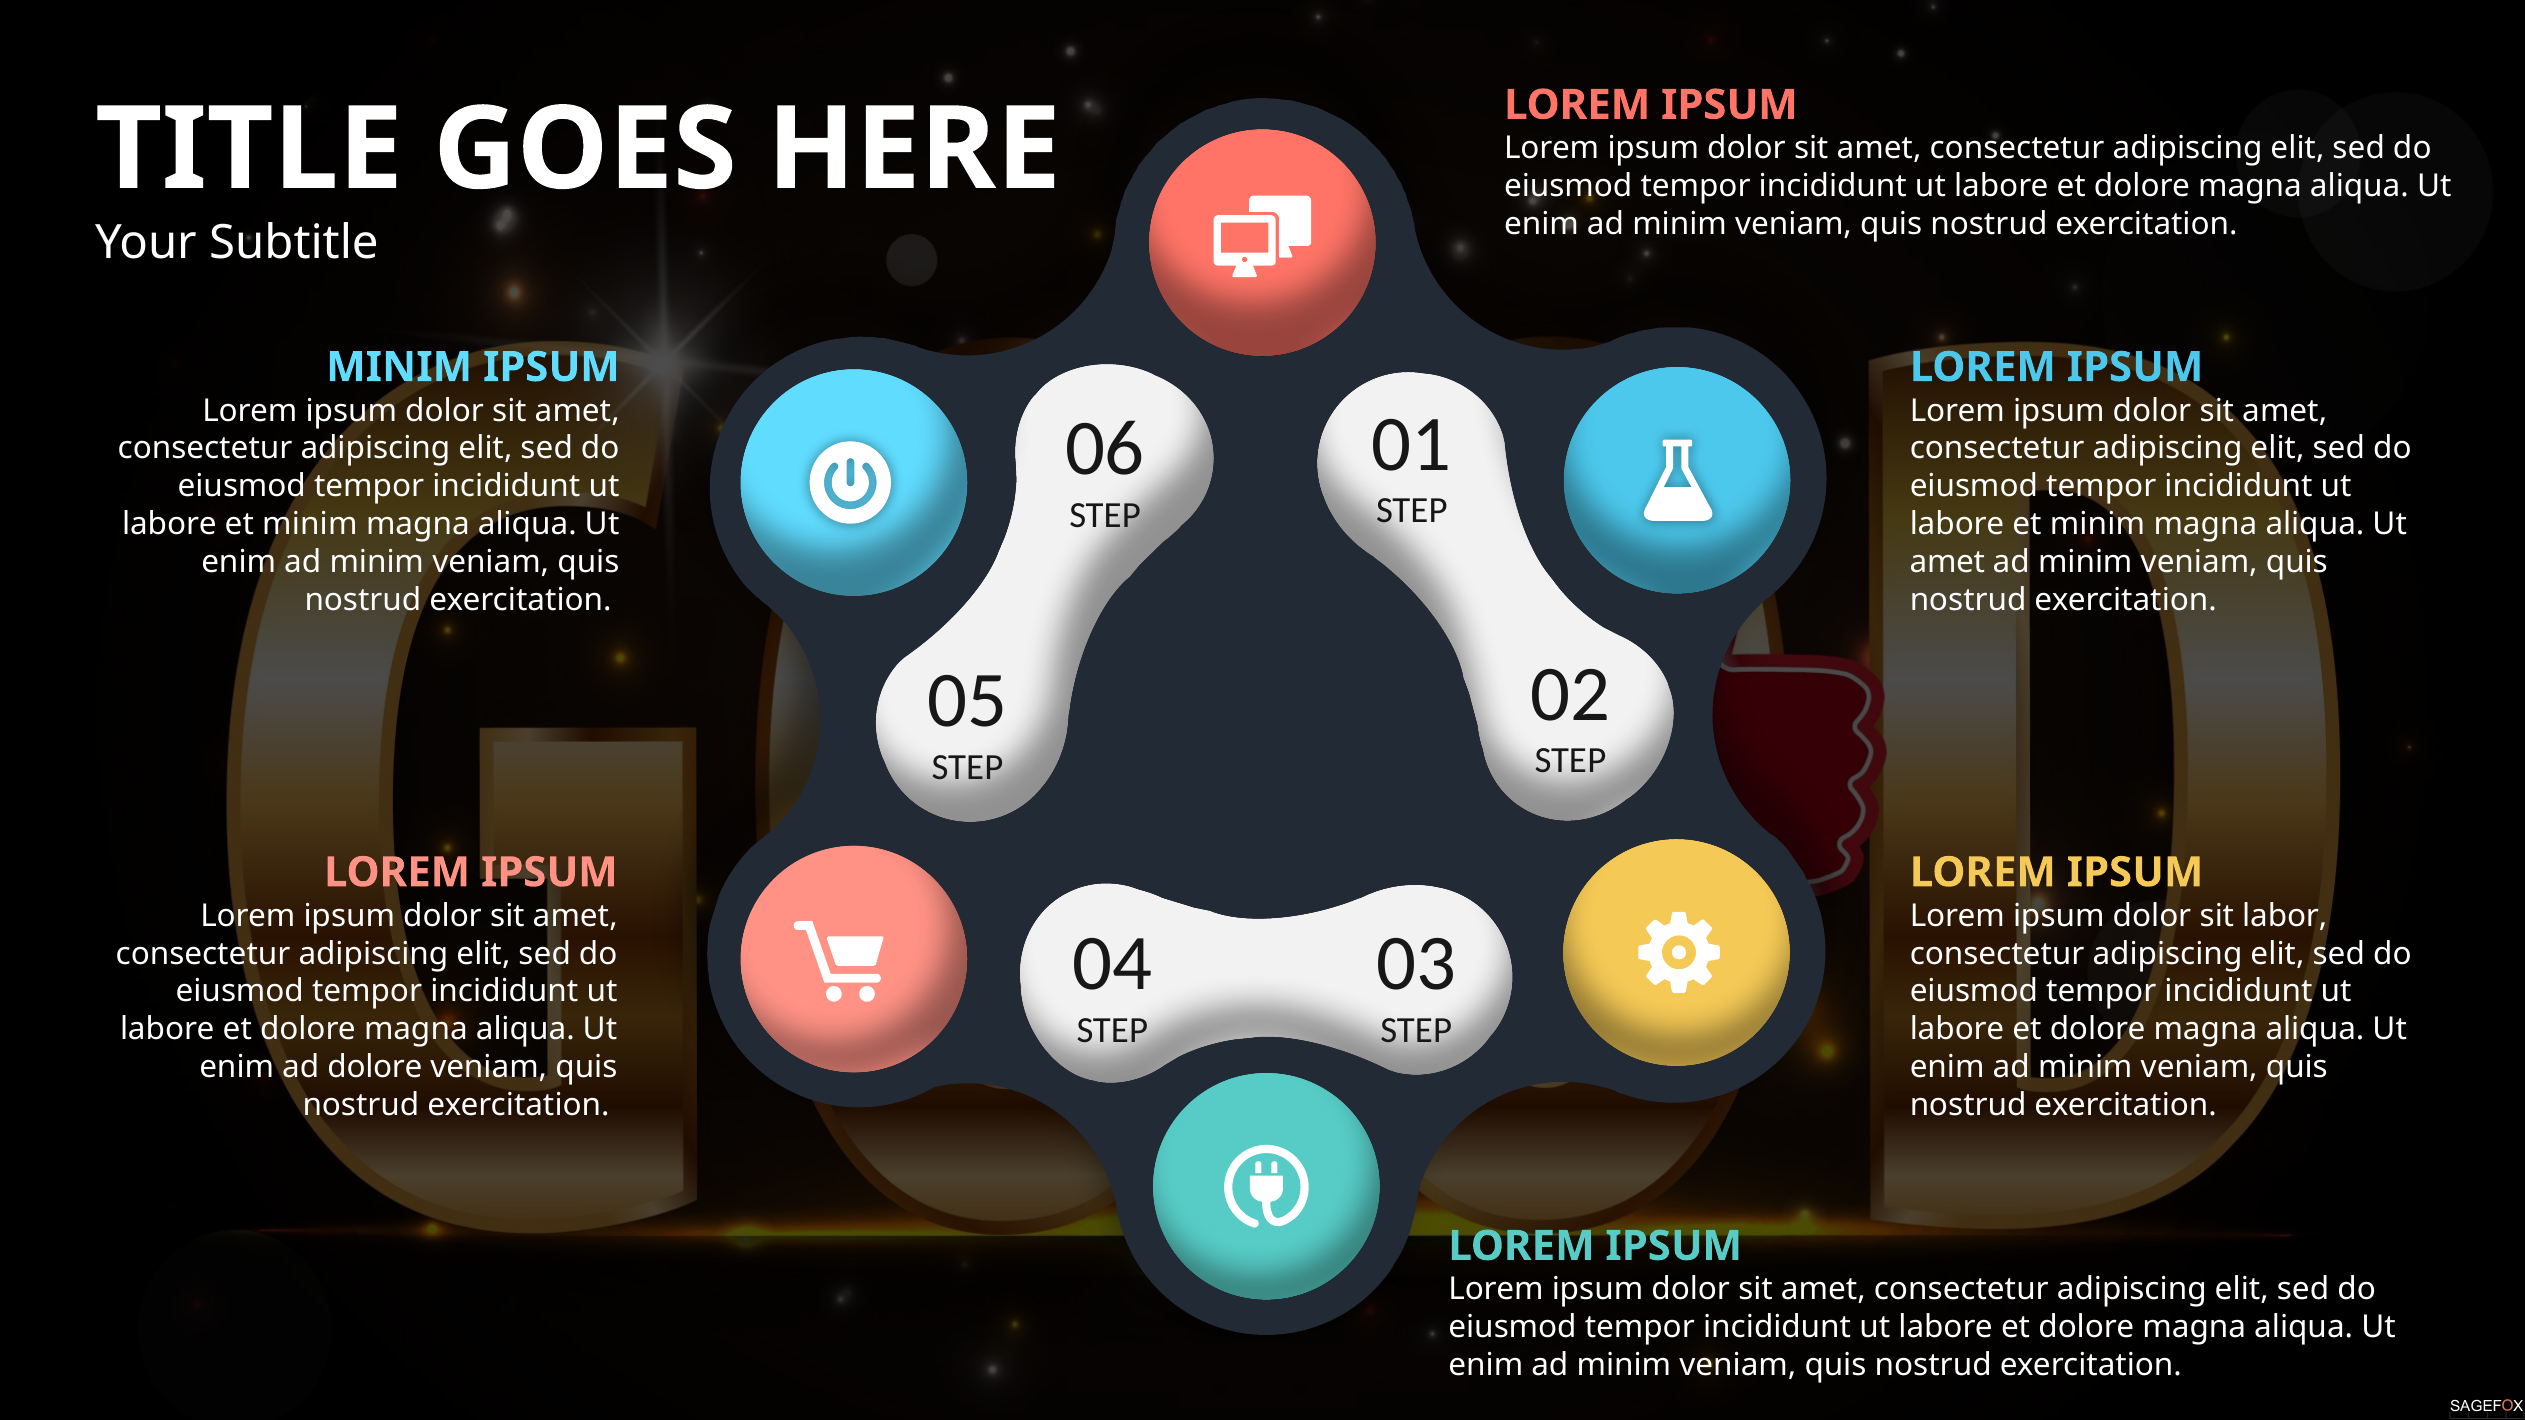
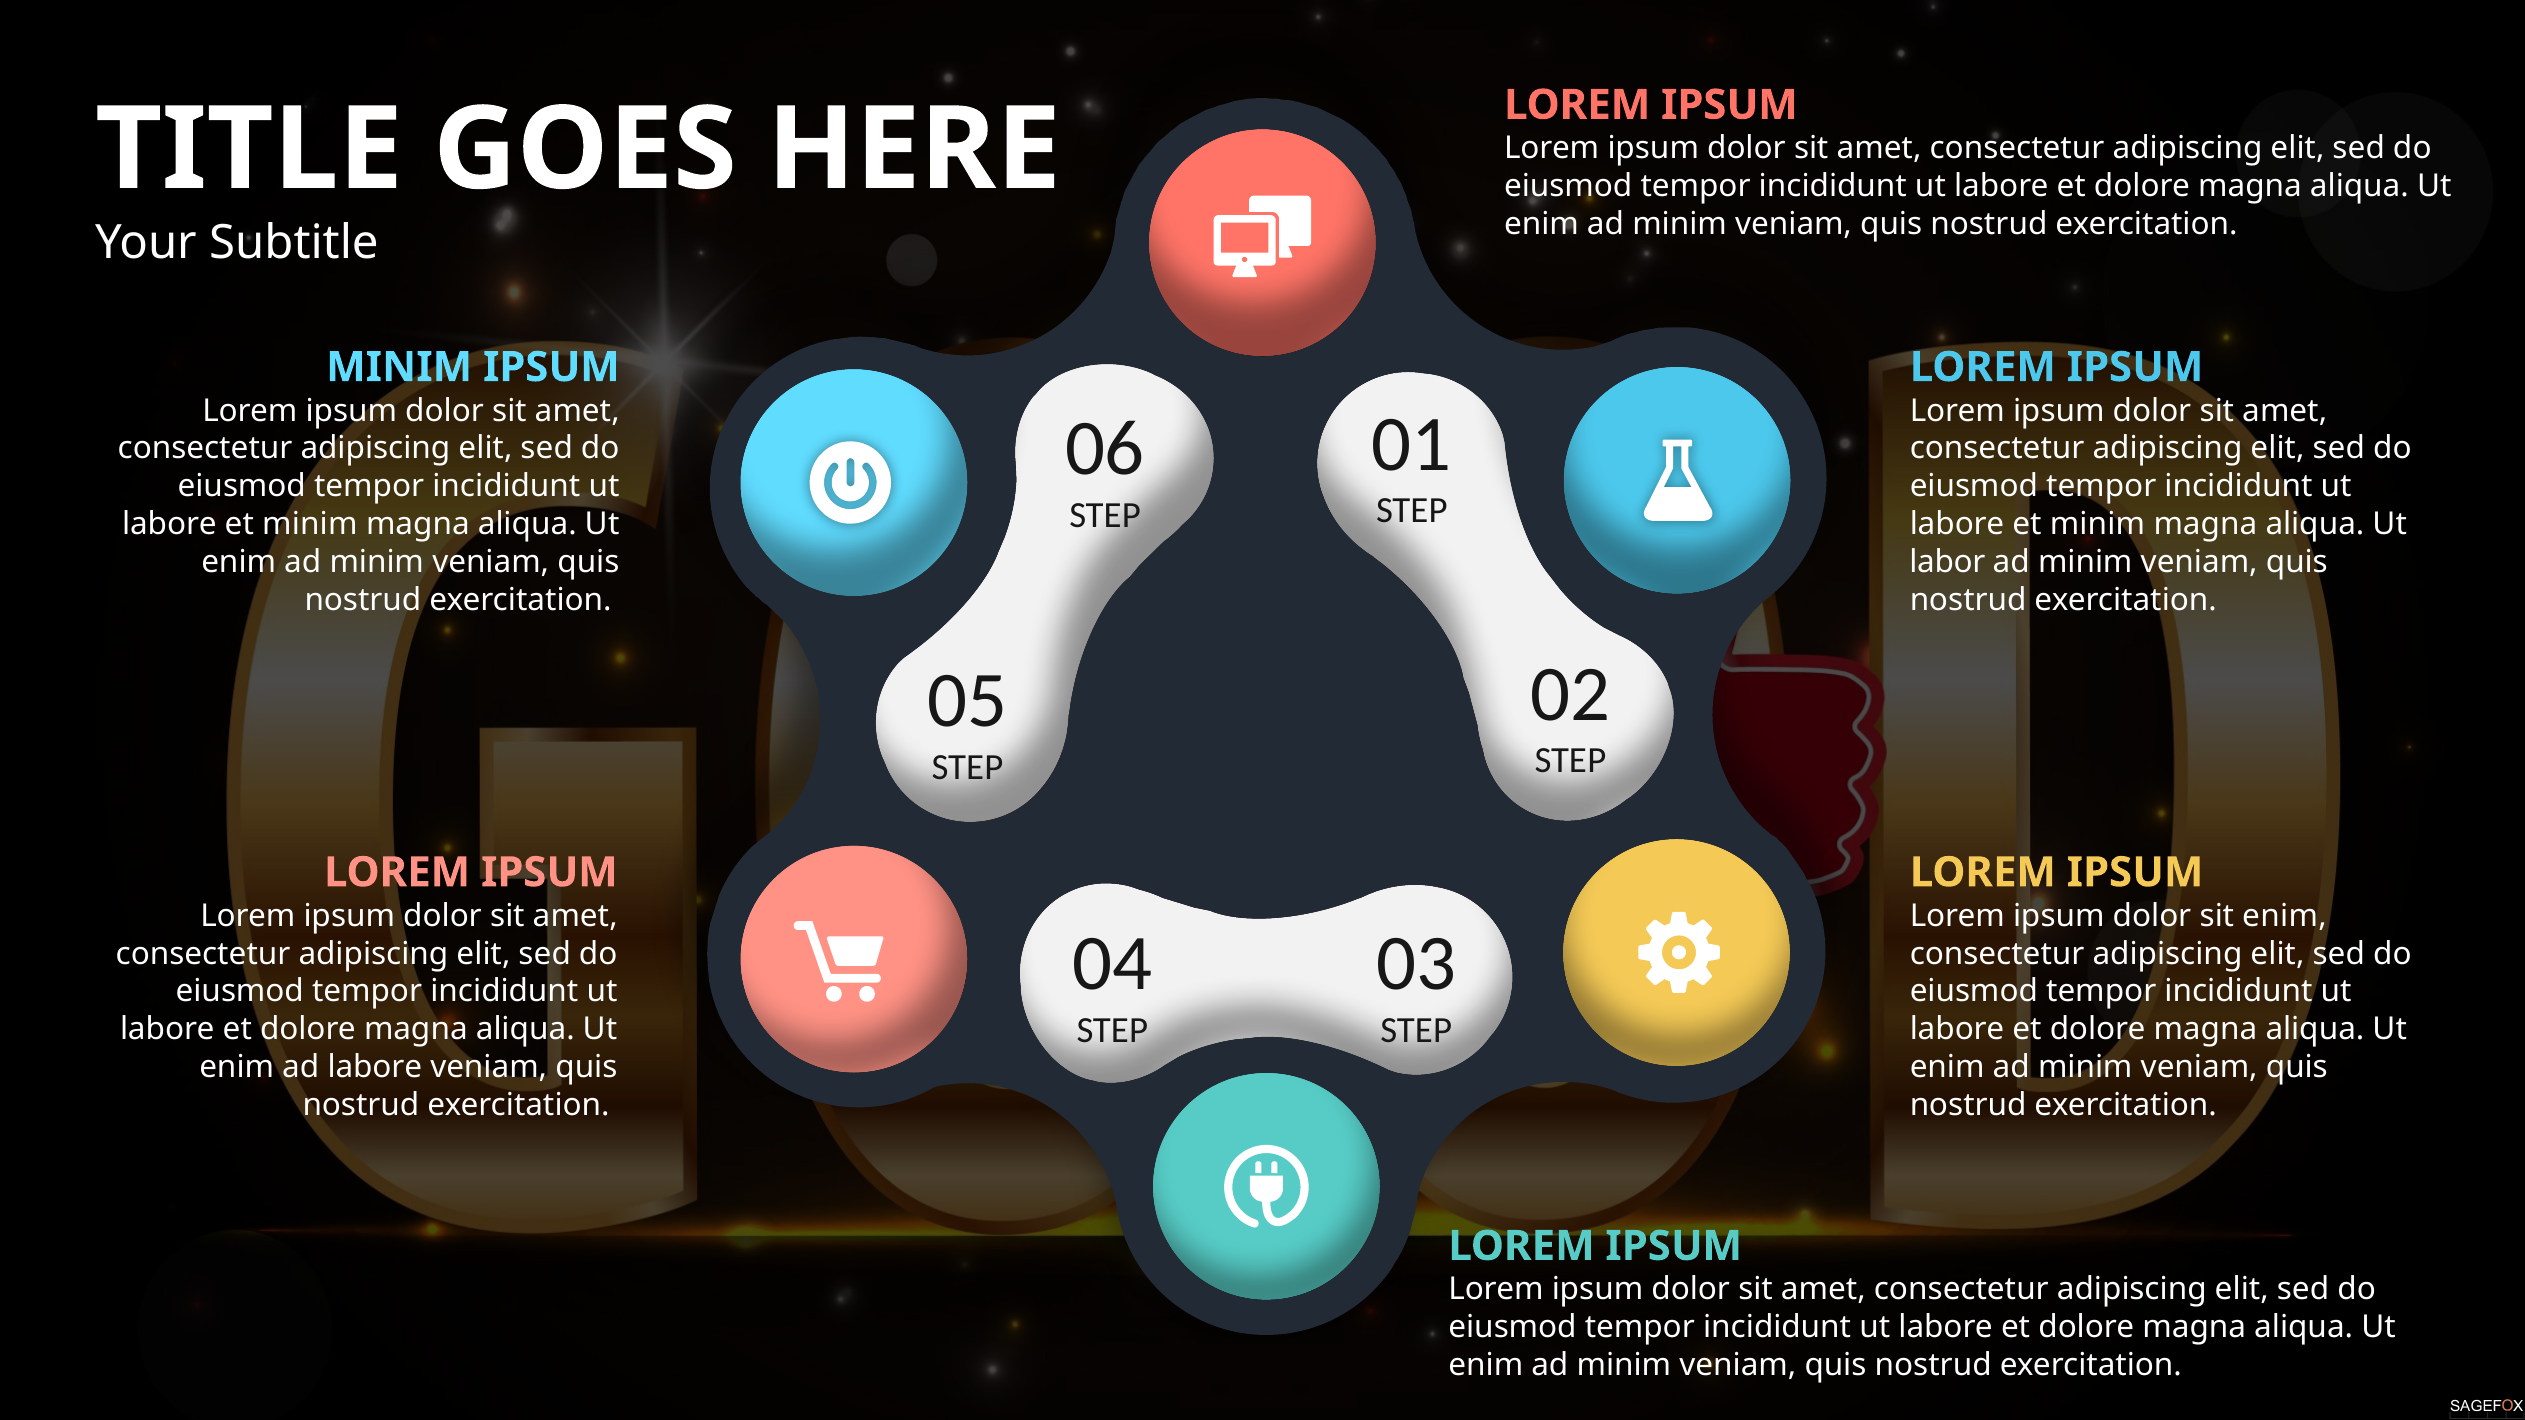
amet: amet -> labor (1947, 562)
sit labor: labor -> enim (2285, 916)
ad dolore: dolore -> labore (375, 1068)
